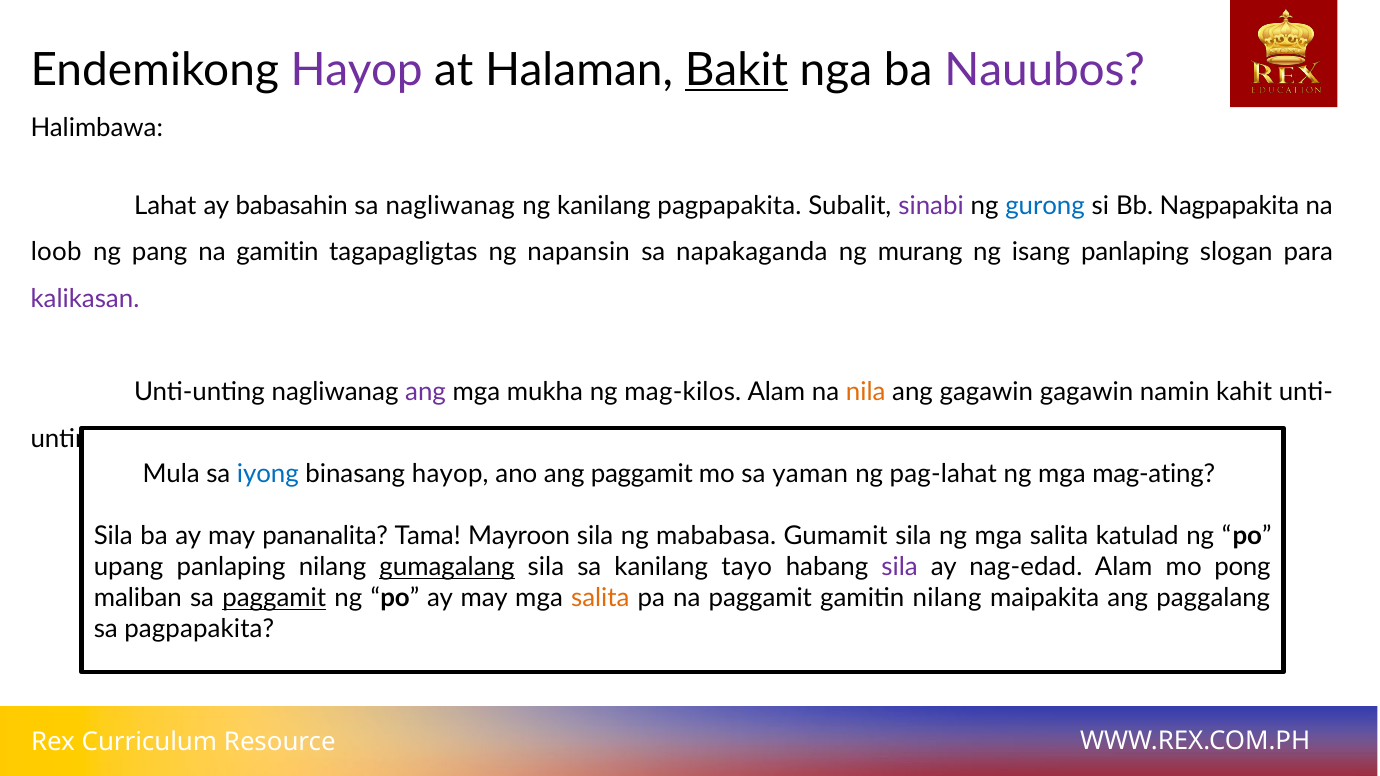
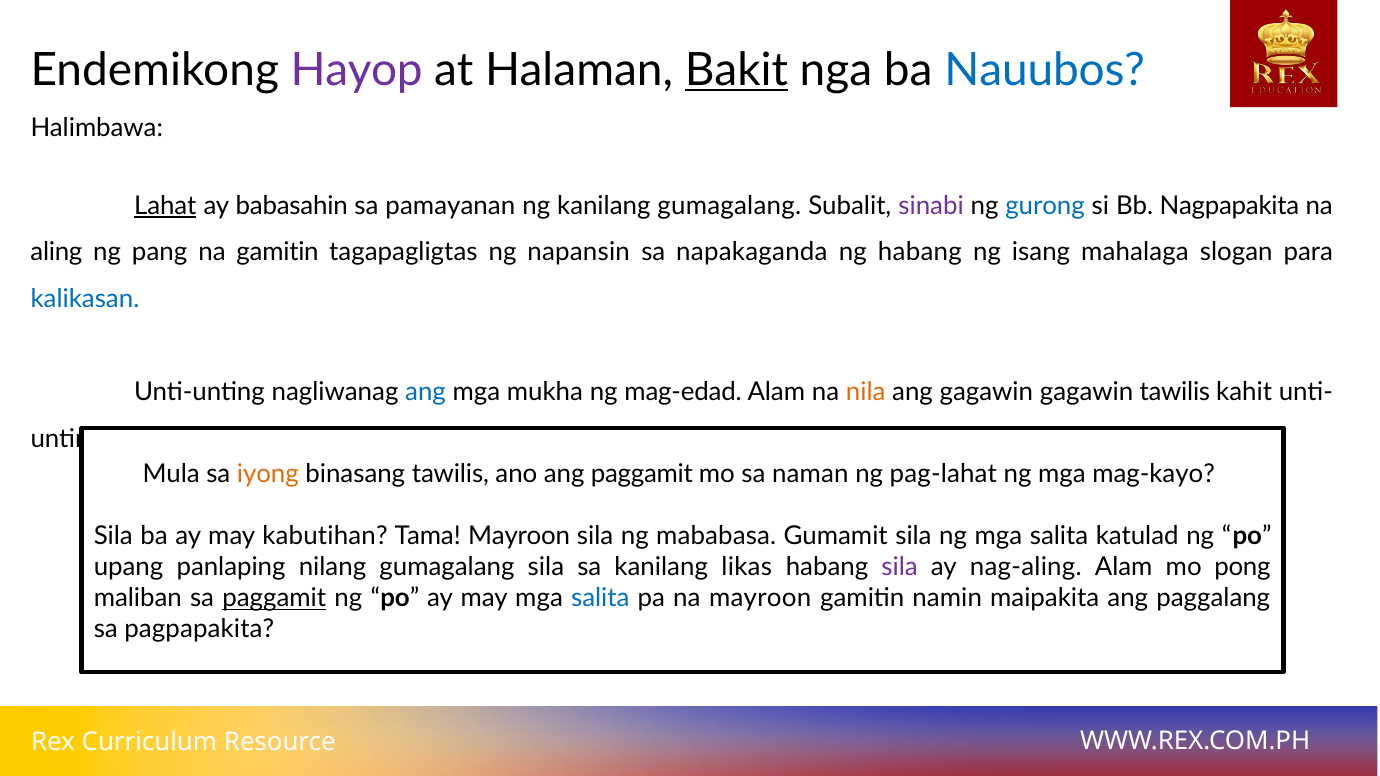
Nauubos colour: purple -> blue (1045, 70)
Lahat underline: none -> present (165, 206)
sa nagliwanag: nagliwanag -> pamayanan (450, 206)
kanilang pagpapakita: pagpapakita -> gumagalang (729, 206)
loob: loob -> aling (56, 253)
ng murang: murang -> habang (920, 253)
isang panlaping: panlaping -> mahalaga (1135, 253)
kalikasan colour: purple -> blue (85, 299)
ang colour: purple -> blue (426, 392)
mag-kilos: mag-kilos -> mag-edad (683, 392)
gagawin namin: namin -> tawilis (1175, 392)
iyong colour: blue -> orange (268, 474)
binasang hayop: hayop -> tawilis (450, 474)
yaman: yaman -> naman (810, 474)
mag-ating: mag-ating -> mag-kayo (1154, 474)
pananalita: pananalita -> kabutihan (325, 536)
gumagalang underline: present -> none (447, 567)
tayo: tayo -> likas (747, 567)
nag-edad: nag-edad -> nag-aling (1026, 567)
salita colour: orange -> blue (600, 598)
na paggamit: paggamit -> mayroon (760, 598)
gamitin nilang: nilang -> namin (947, 598)
